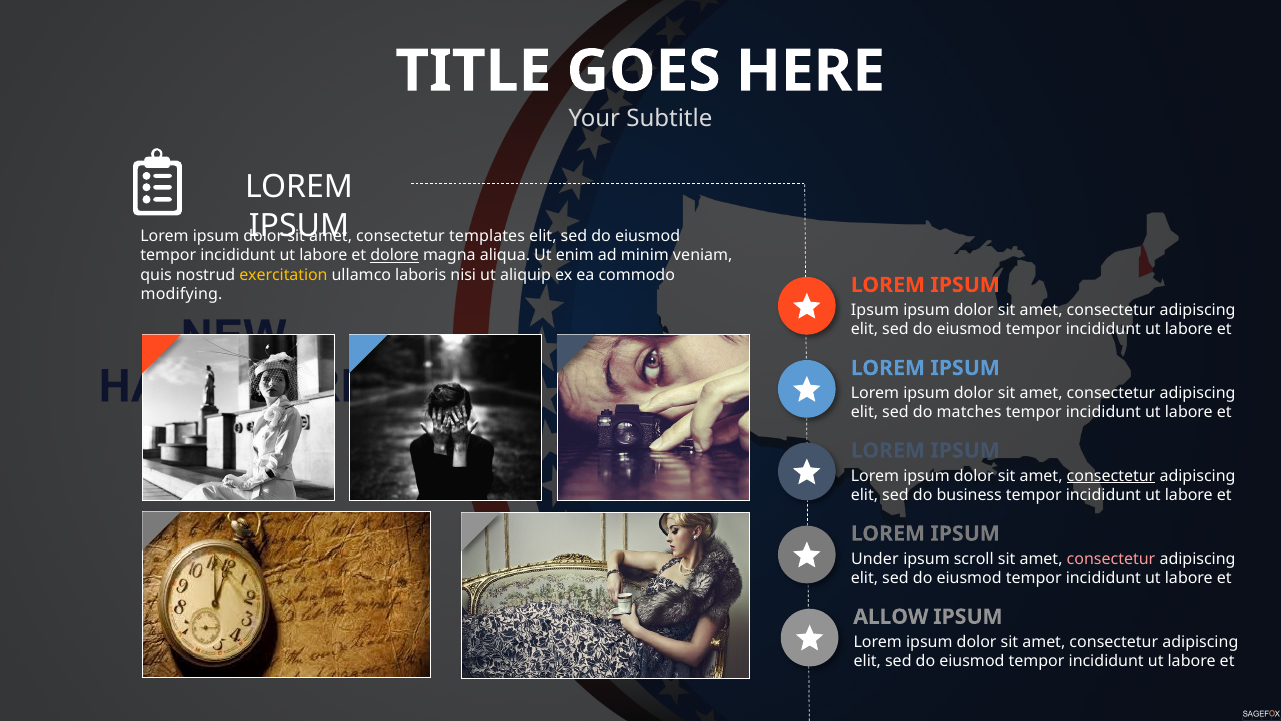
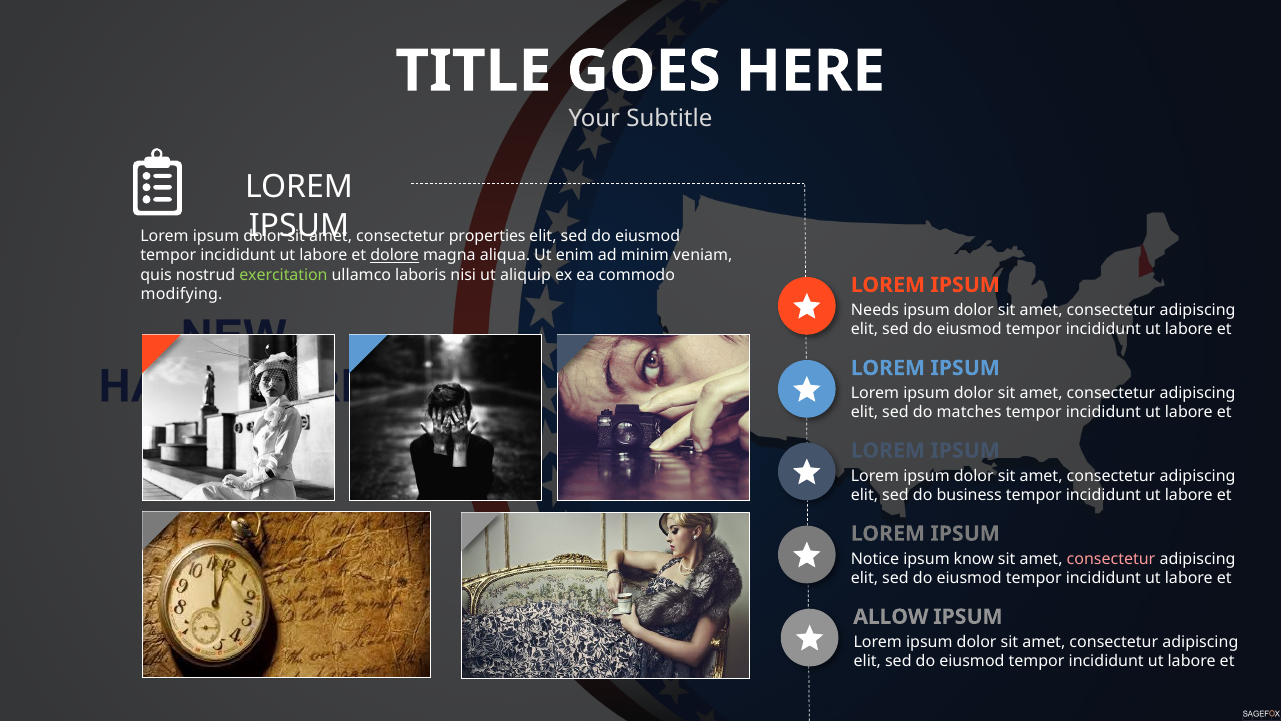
templates: templates -> properties (487, 236)
exercitation colour: yellow -> light green (283, 275)
Ipsum: Ipsum -> Needs (875, 310)
consectetur underline: present -> none (1111, 476)
Under: Under -> Notice (875, 559)
scroll: scroll -> know (974, 559)
